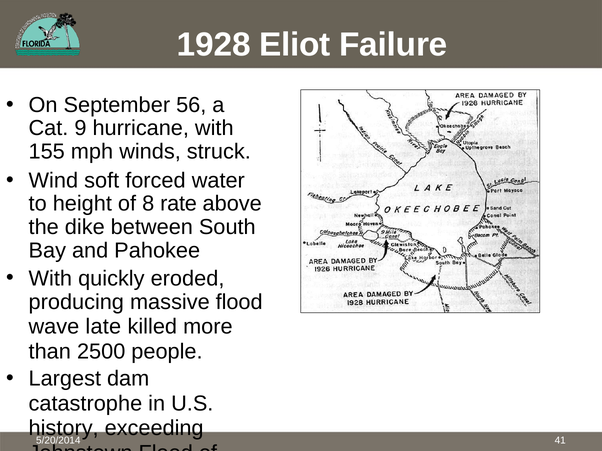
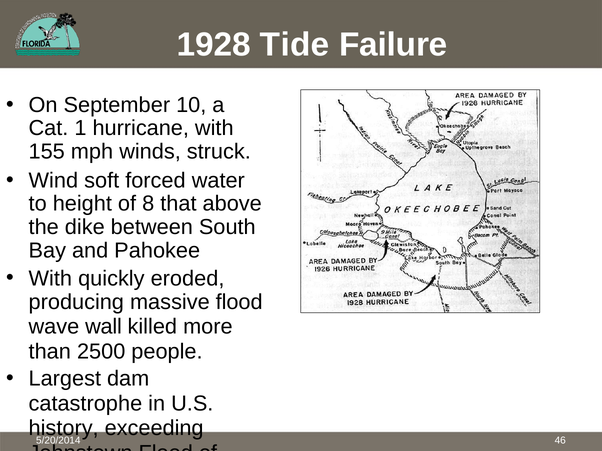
Eliot: Eliot -> Tide (295, 45)
56: 56 -> 10 (191, 105)
9: 9 -> 1 (80, 128)
rate: rate -> that (178, 204)
late: late -> wall (104, 327)
41: 41 -> 46 (560, 441)
